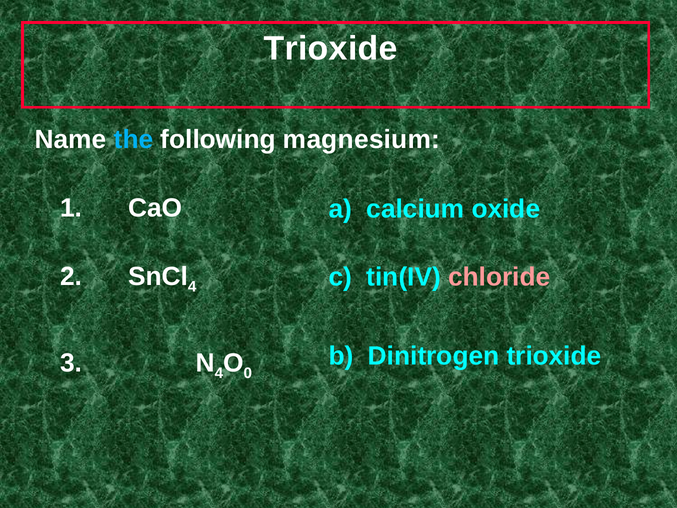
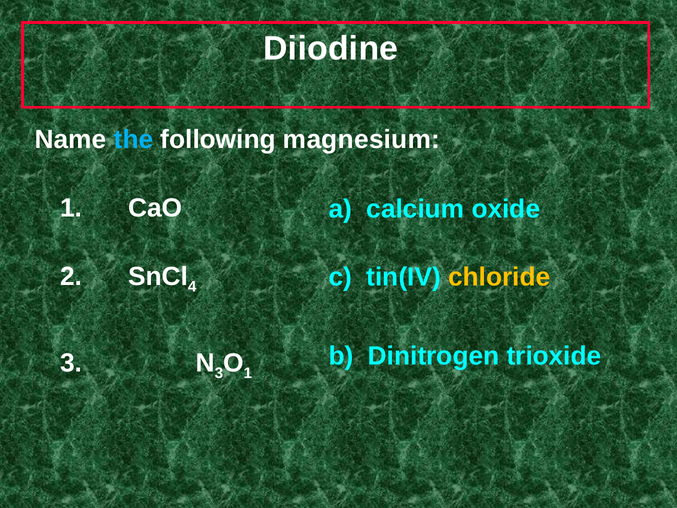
Trioxide: Trioxide -> Diiodine (331, 49)
chloride colour: pink -> yellow (499, 277)
4: 4 -> 3 (219, 373)
0: 0 -> 1 (248, 373)
